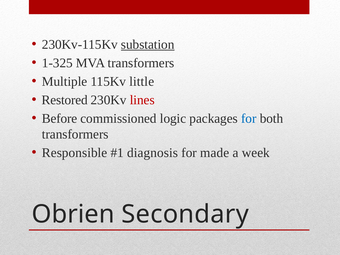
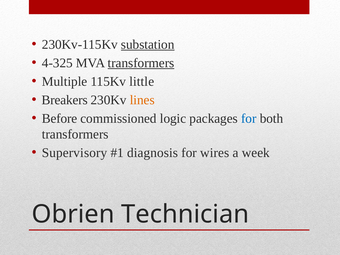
1-325: 1-325 -> 4-325 (57, 63)
transformers underline: none -> present (141, 63)
Restored: Restored -> Breakers (65, 100)
lines colour: red -> orange (142, 100)
Responsible: Responsible -> Supervisory (75, 153)
made: made -> wires (215, 153)
Secondary: Secondary -> Technician (185, 214)
